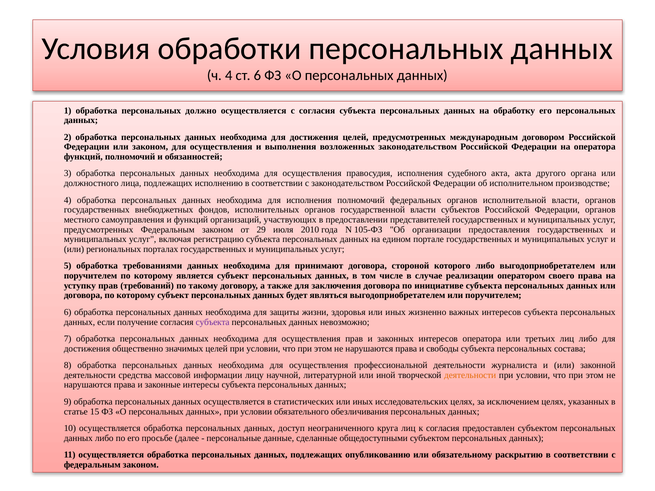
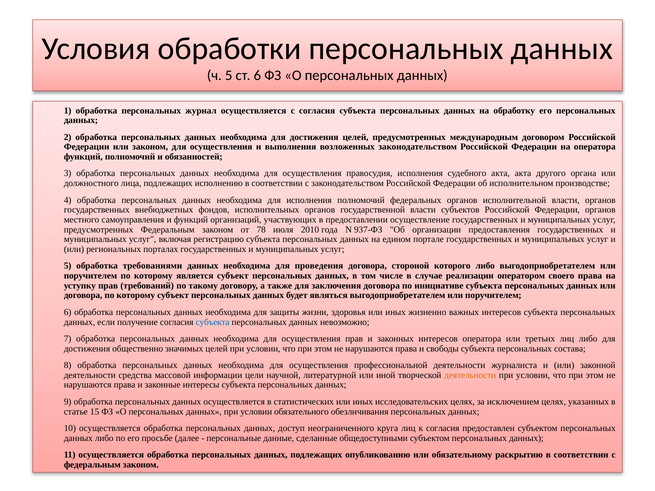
ч 4: 4 -> 5 (229, 75)
должно: должно -> журнал (201, 111)
представителей: представителей -> осуществление (420, 220)
29: 29 -> 78 (261, 230)
105-ФЗ: 105-ФЗ -> 937-ФЗ (368, 230)
принимают: принимают -> проведения (319, 266)
субъекта colour: purple -> blue (213, 322)
лицу: лицу -> цели (254, 375)
